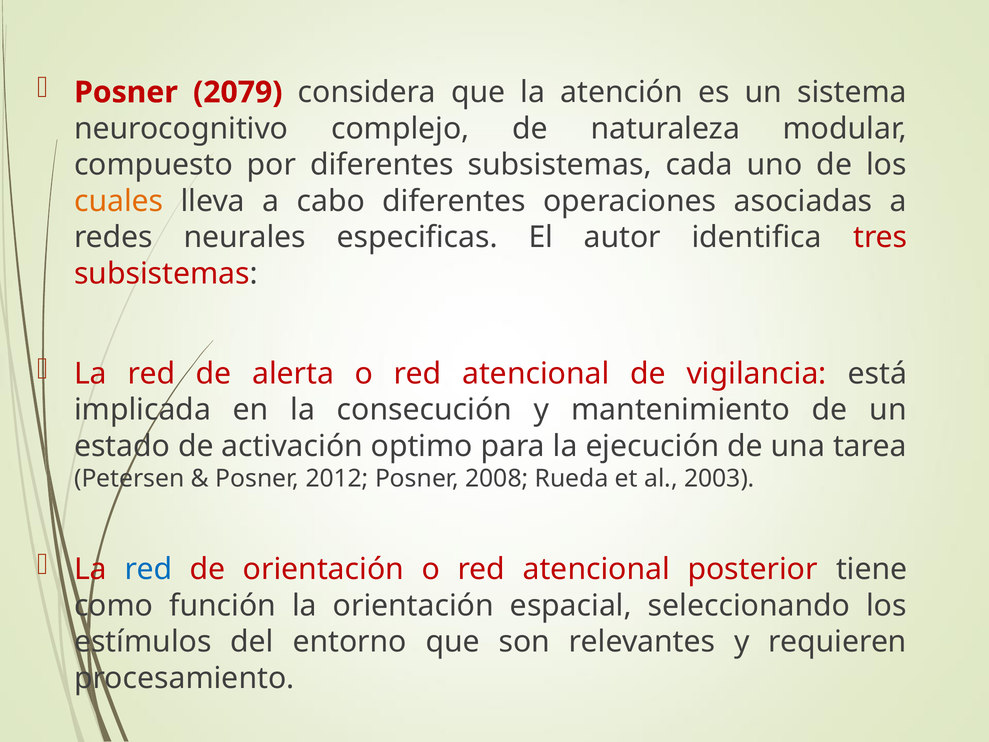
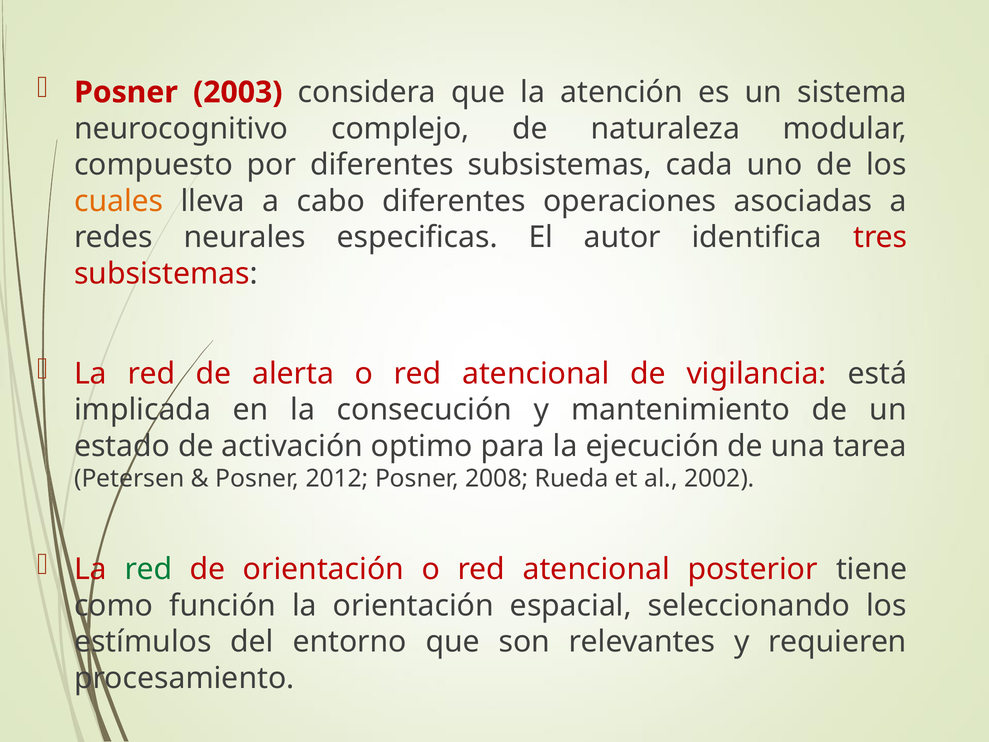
2079: 2079 -> 2003 (238, 92)
2003: 2003 -> 2002 (719, 479)
red colour: blue -> green (148, 569)
